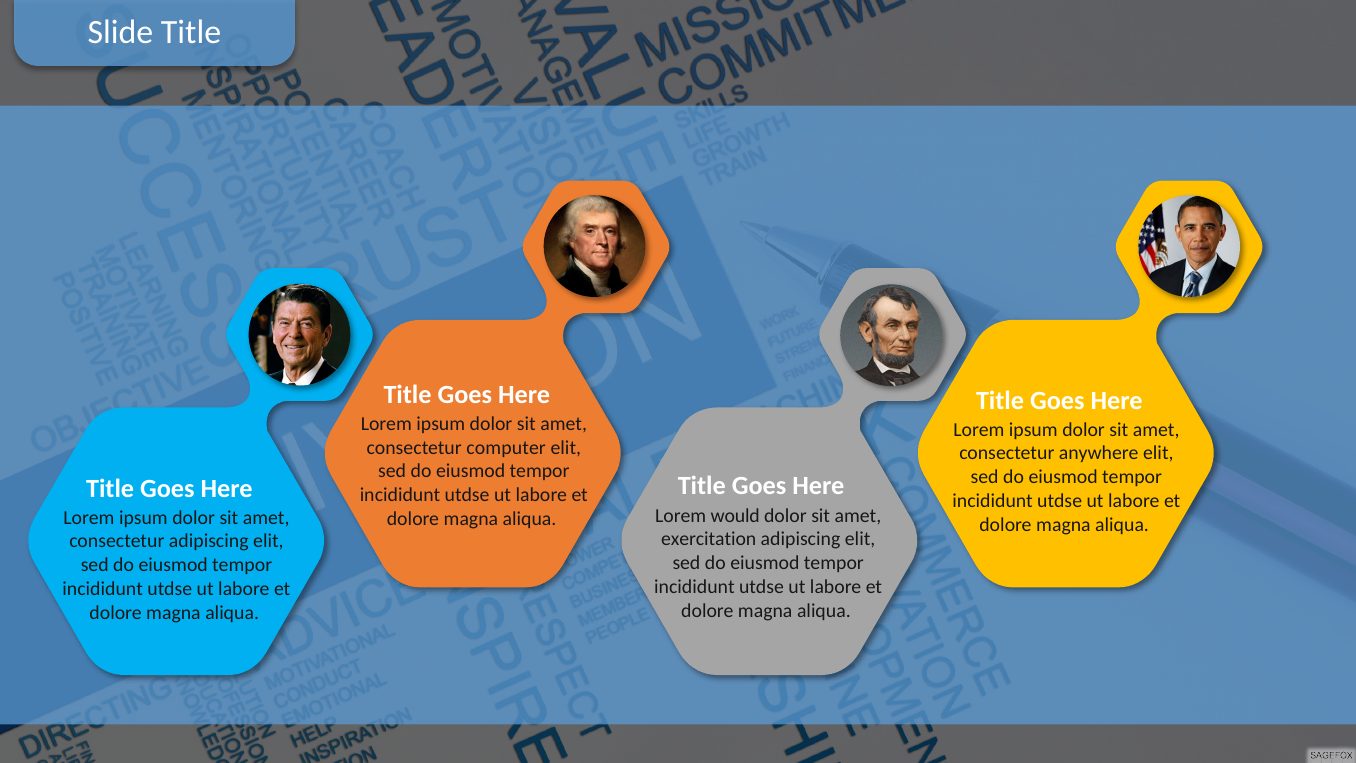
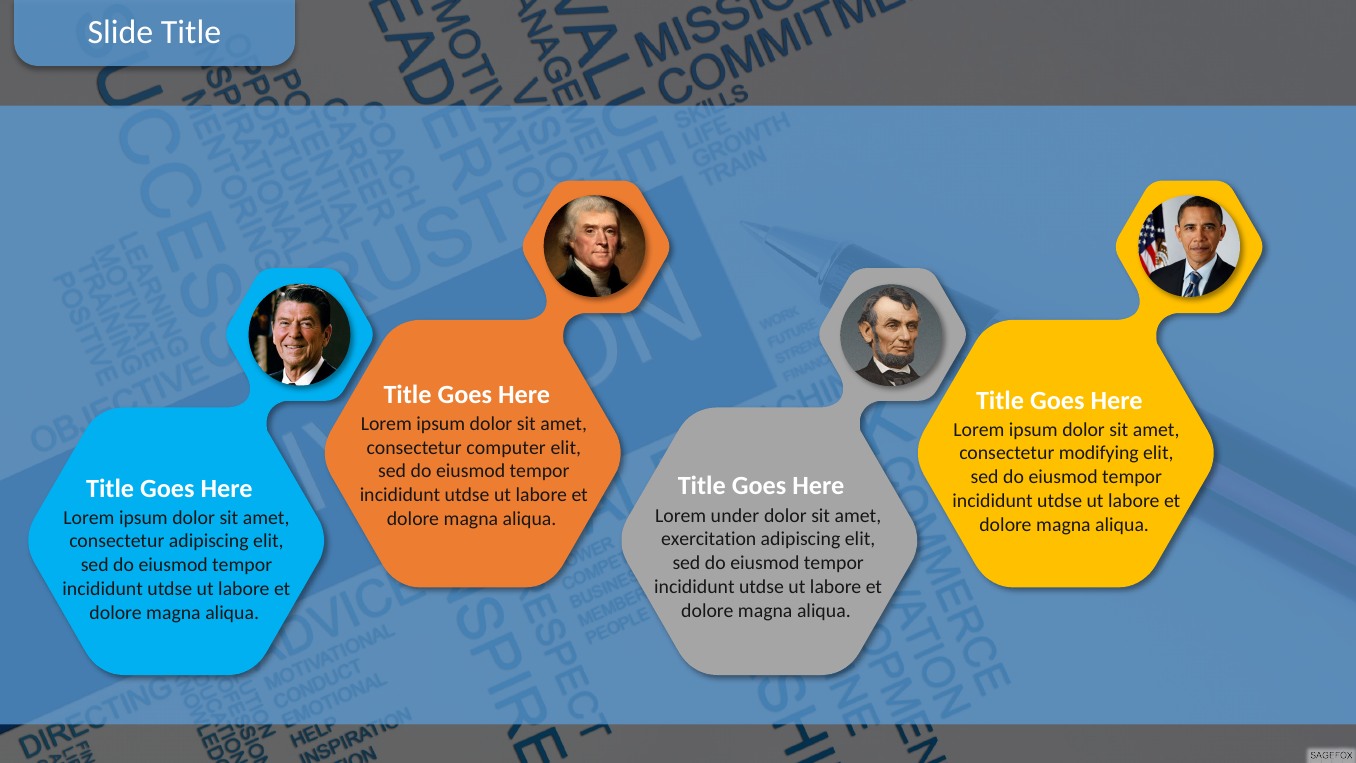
anywhere: anywhere -> modifying (1099, 453)
would: would -> under (735, 515)
